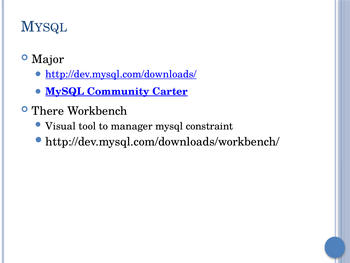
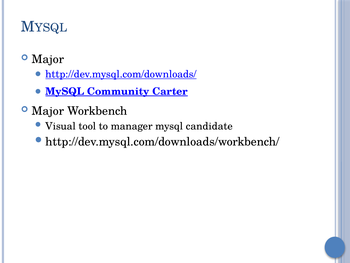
There: There -> Major (48, 111)
constraint: constraint -> candidate (209, 126)
